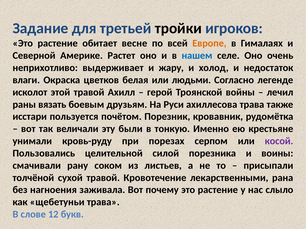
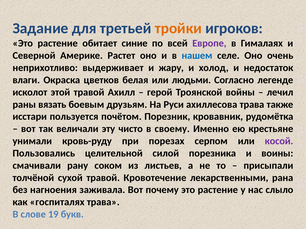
тройки colour: black -> orange (178, 28)
весне: весне -> синие (135, 43)
Европе colour: orange -> purple (209, 43)
были: были -> чисто (131, 129)
тонкую: тонкую -> своему (172, 129)
щебетуньи: щебетуньи -> госпиталях (57, 203)
12: 12 -> 19 (53, 215)
